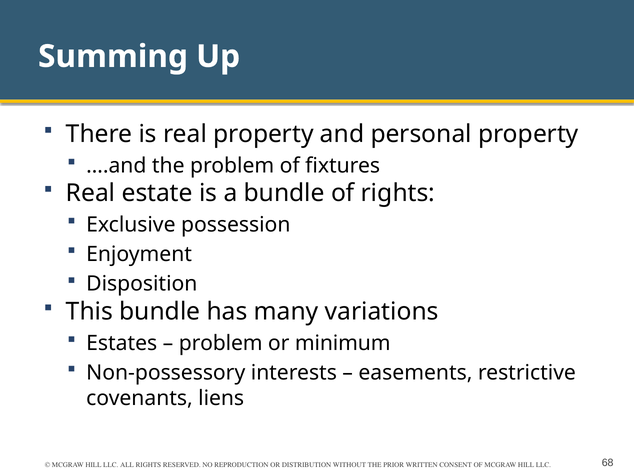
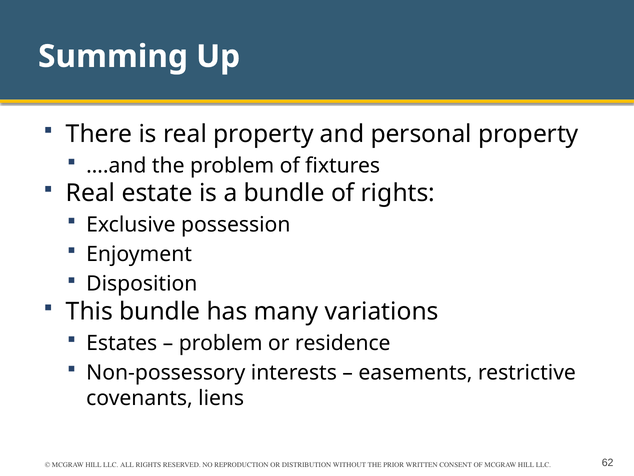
minimum: minimum -> residence (343, 343)
68: 68 -> 62 (608, 462)
